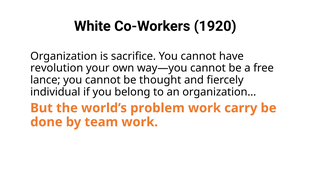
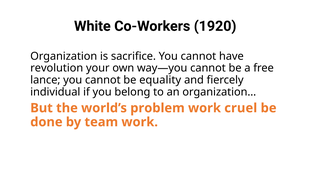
thought: thought -> equality (160, 80)
carry: carry -> cruel (241, 108)
